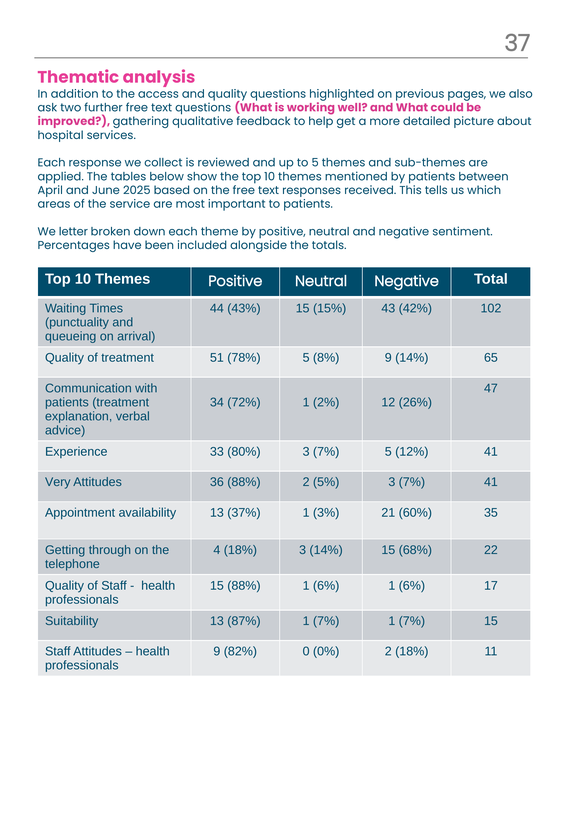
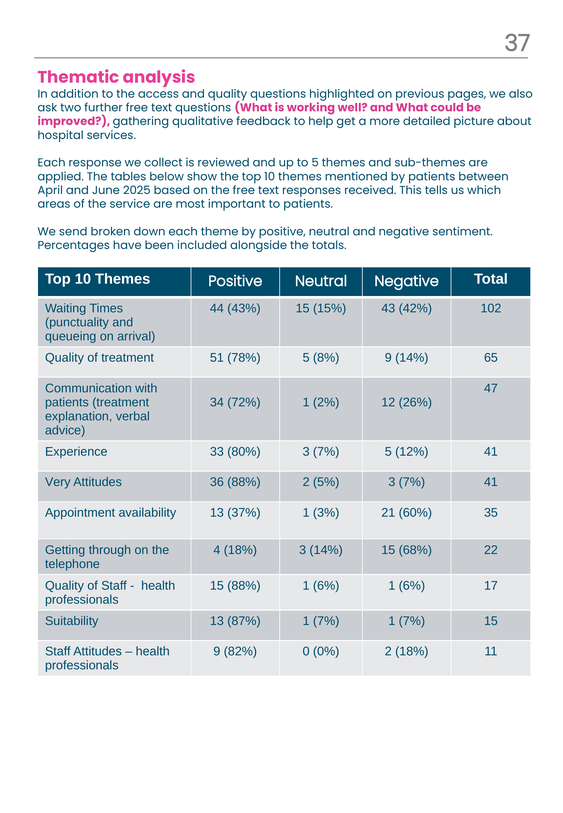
letter: letter -> send (73, 232)
